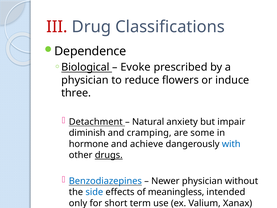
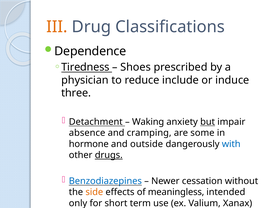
III colour: red -> orange (57, 27)
Biological: Biological -> Tiredness (85, 67)
Evoke: Evoke -> Shoes (136, 67)
flowers: flowers -> include (180, 80)
Natural: Natural -> Waking (148, 122)
but underline: none -> present (208, 122)
diminish: diminish -> absence (87, 133)
achieve: achieve -> outside (147, 144)
Newer physician: physician -> cessation (202, 181)
side colour: blue -> orange (94, 192)
